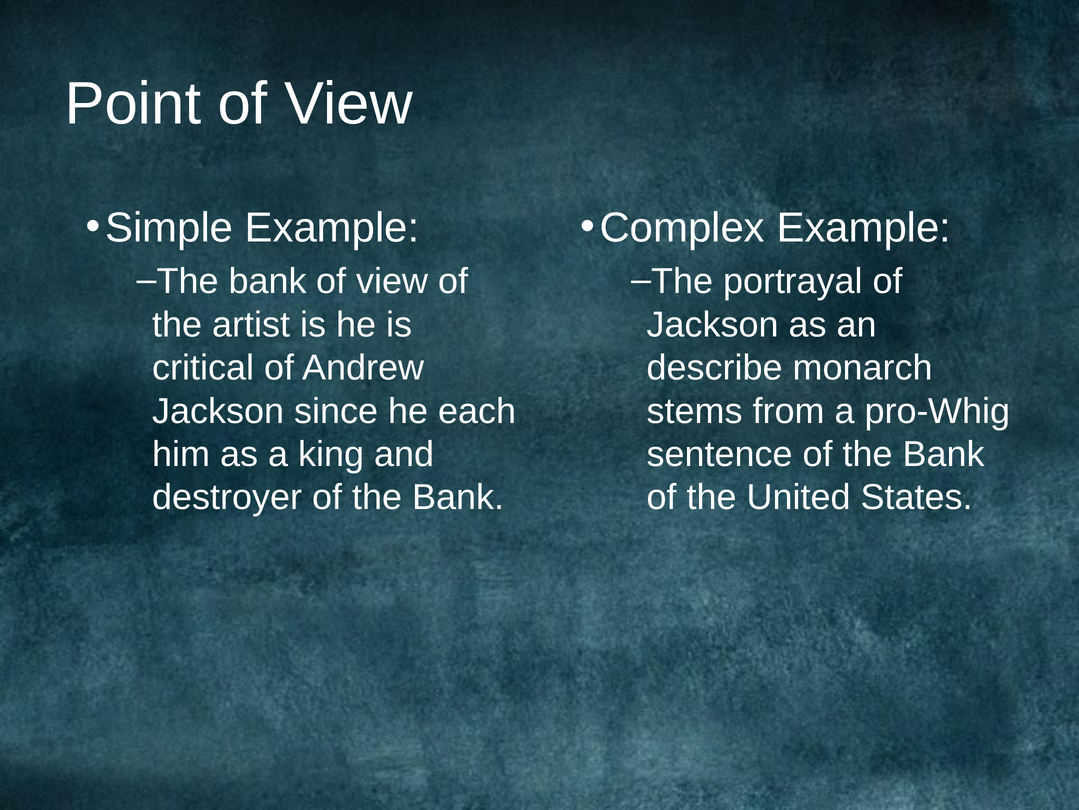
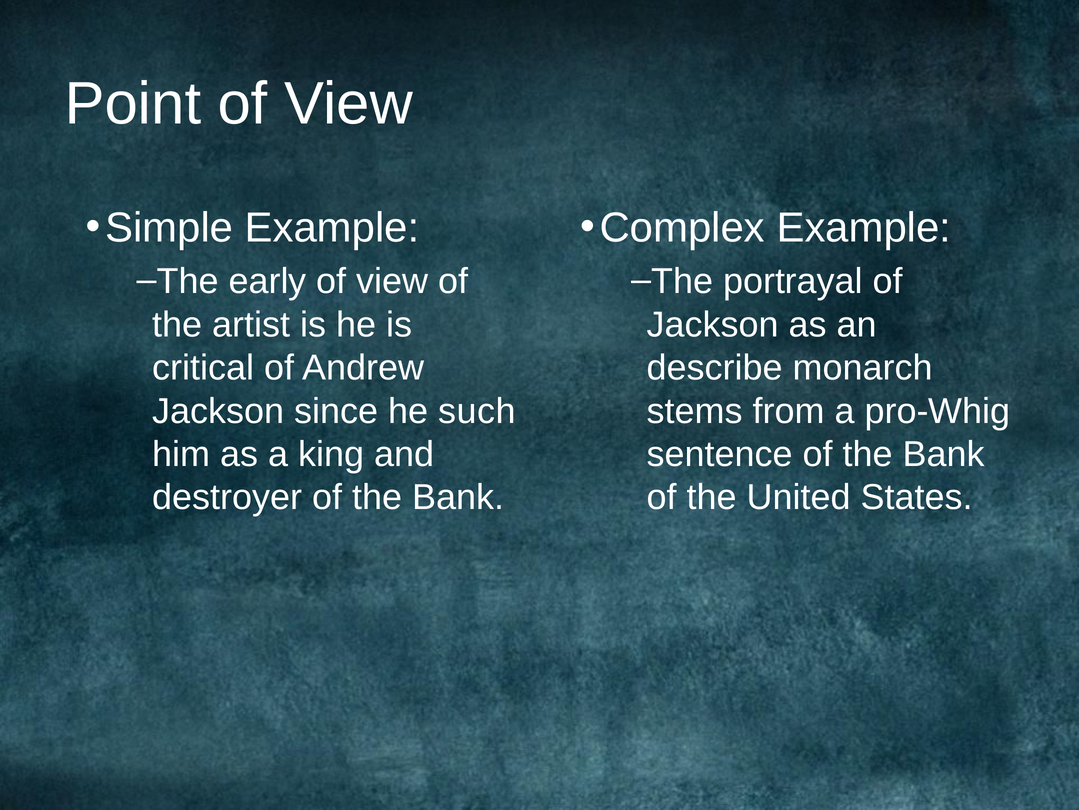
bank: bank -> early (267, 281)
each: each -> such (477, 411)
